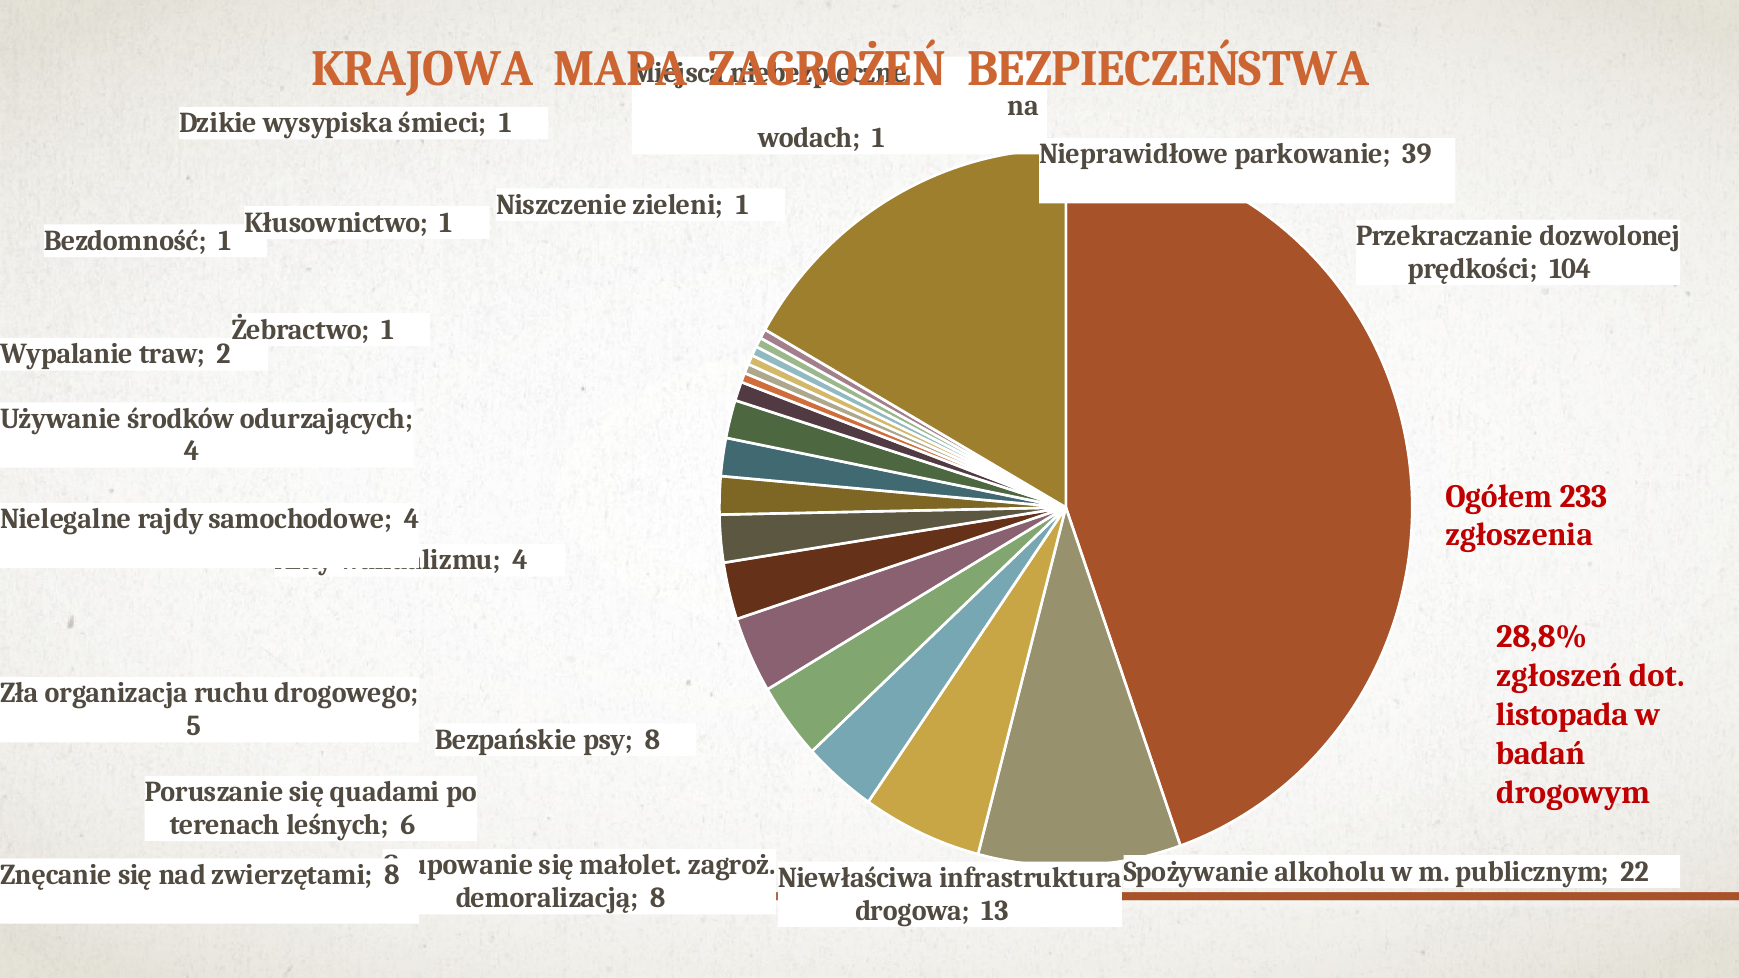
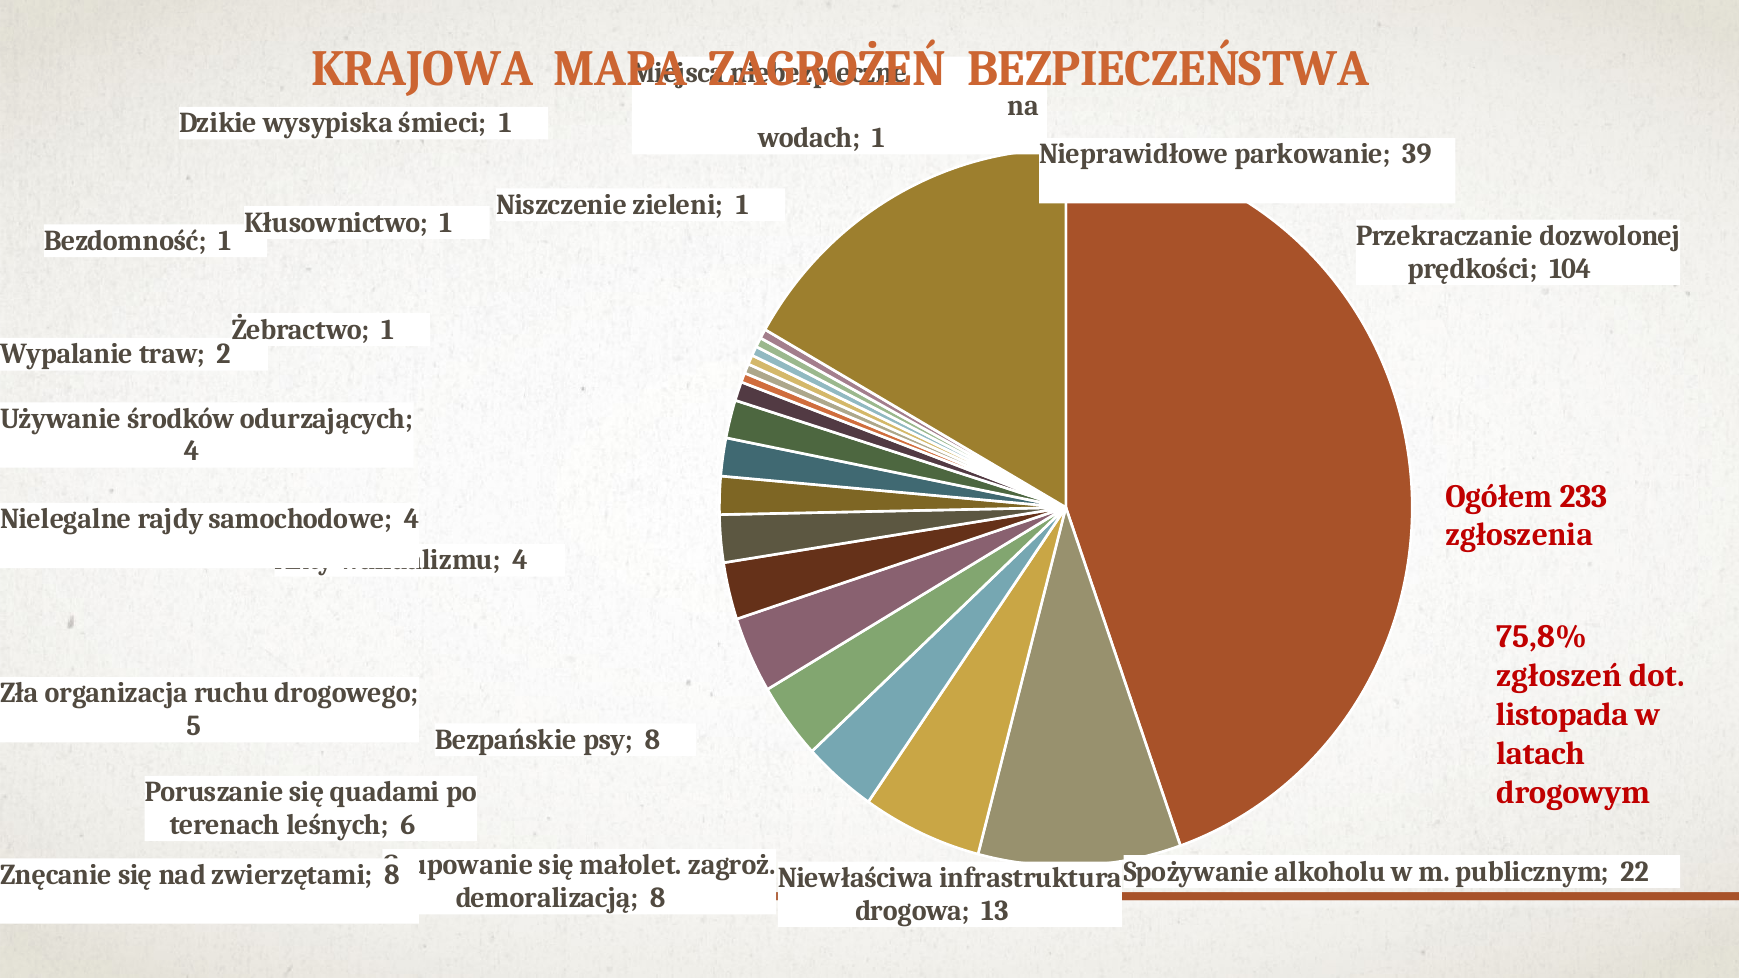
28,8%: 28,8% -> 75,8% (1541, 637)
badań: badań -> latach (1541, 754)
